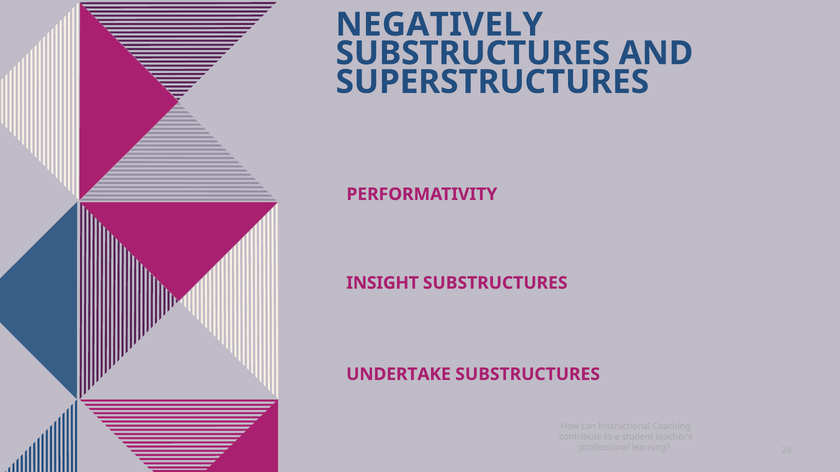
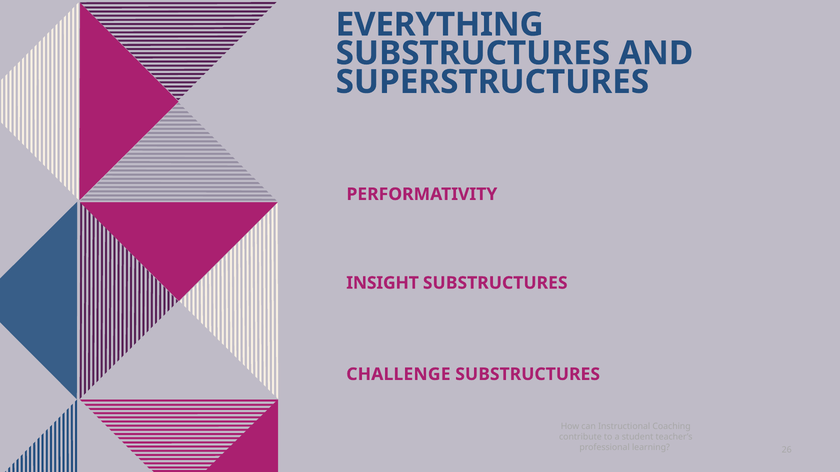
NEGATIVELY: NEGATIVELY -> EVERYTHING (440, 25)
UNDERTAKE: UNDERTAKE -> CHALLENGE (398, 375)
